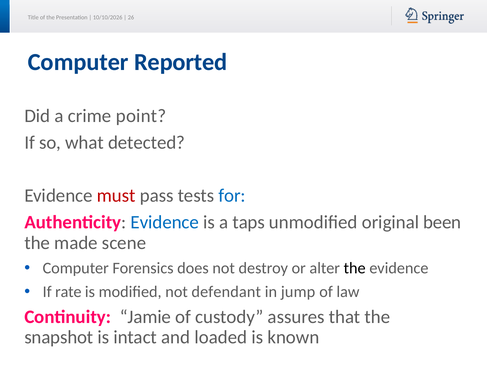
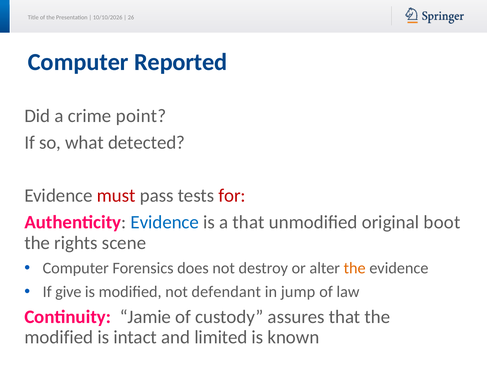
for colour: blue -> red (232, 195)
a taps: taps -> that (249, 222)
been: been -> boot (442, 222)
made: made -> rights (76, 242)
the colour: black -> orange (355, 267)
rate: rate -> give (68, 291)
snapshot: snapshot -> modified (59, 337)
loaded: loaded -> limited (221, 337)
